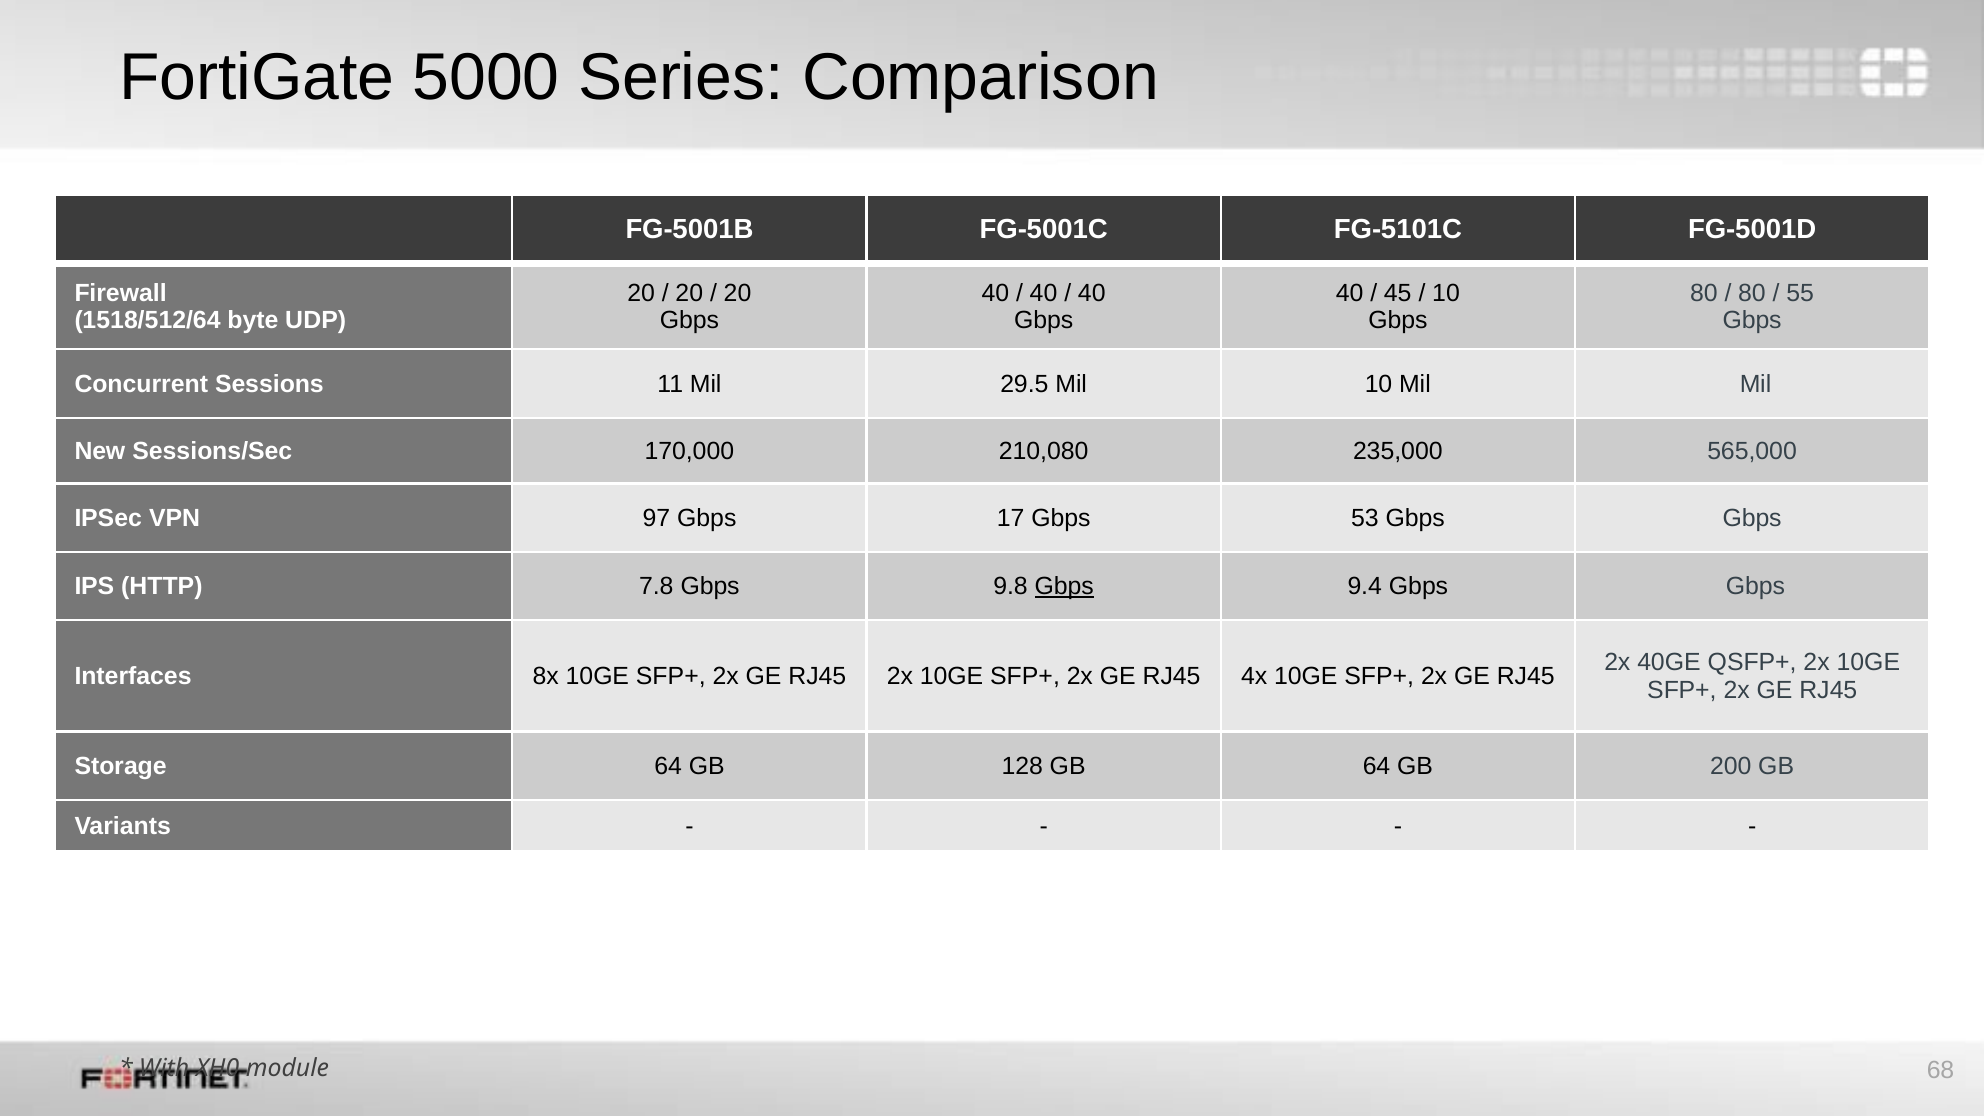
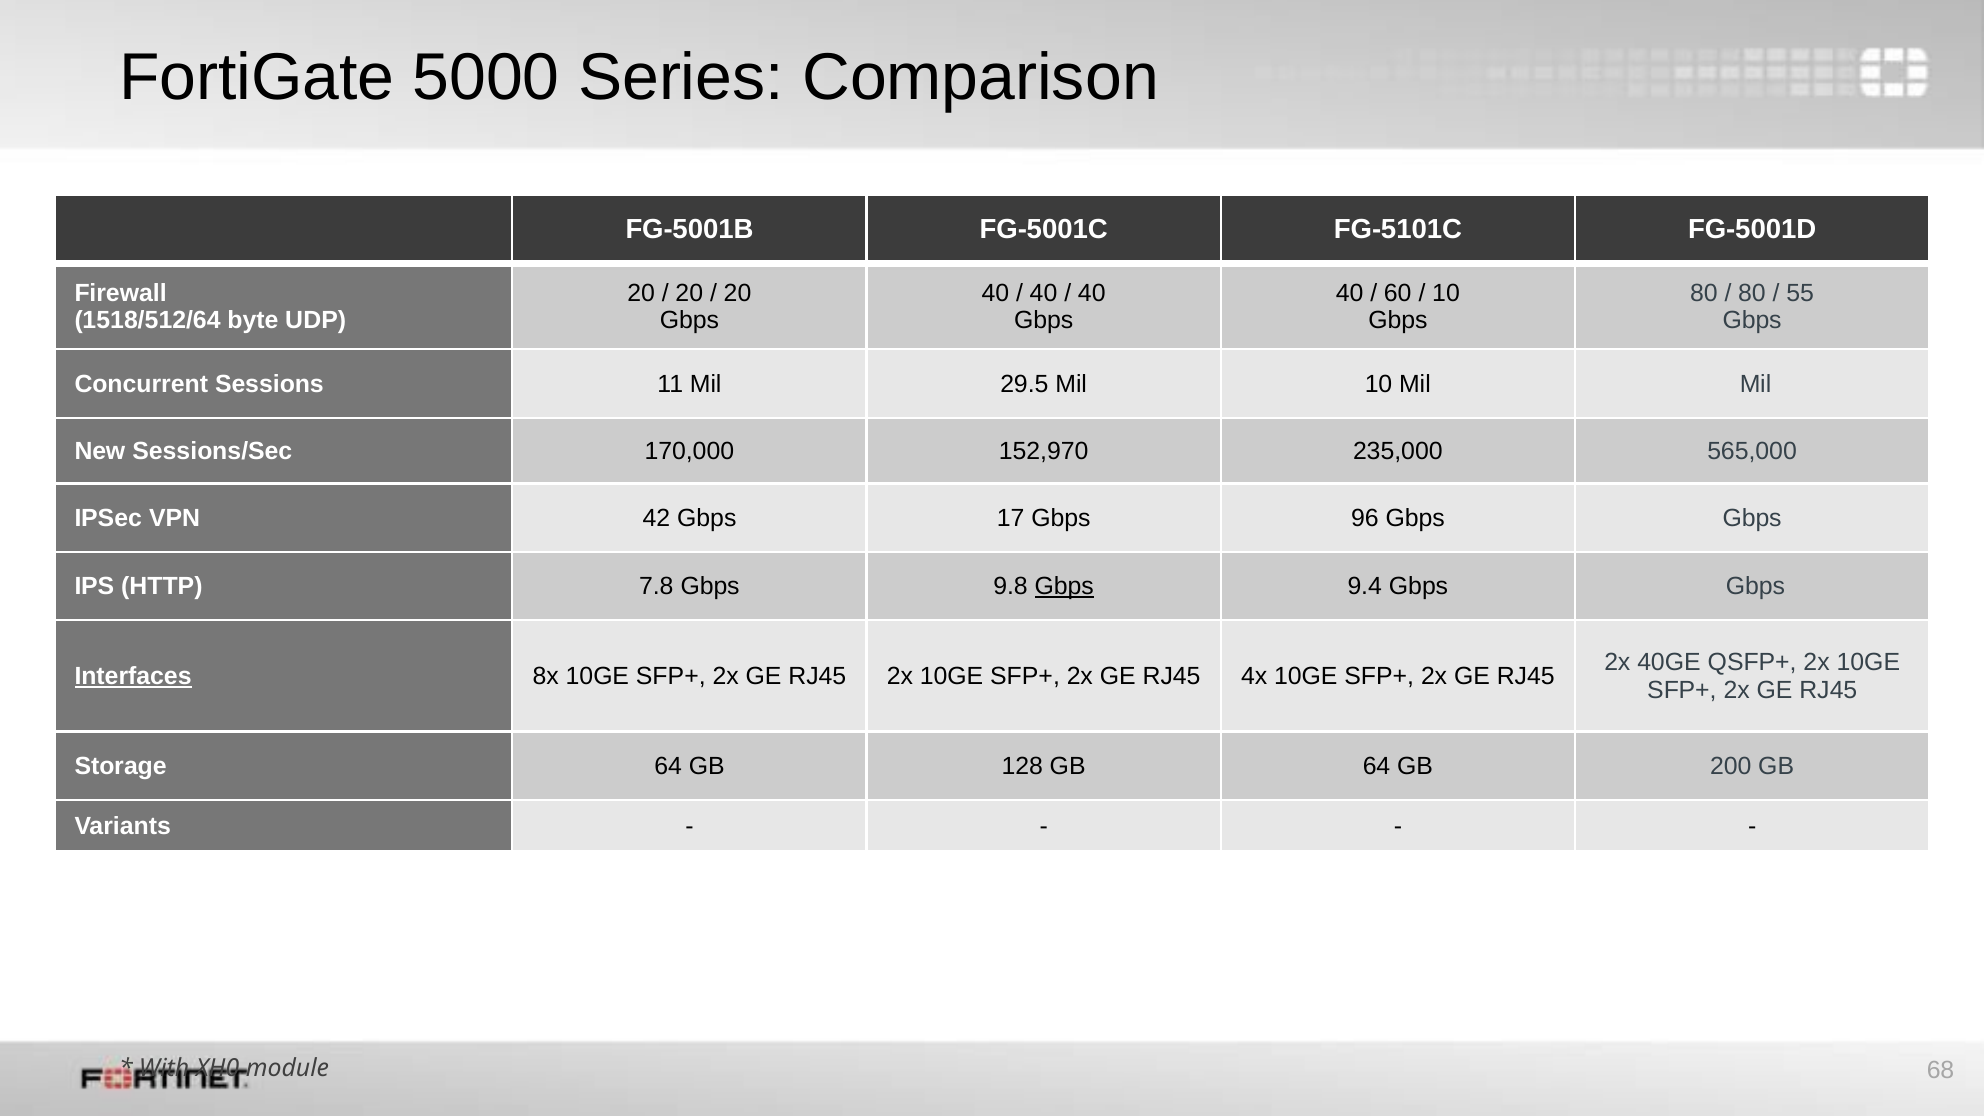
45: 45 -> 60 (1398, 293)
210,080: 210,080 -> 152,970 (1044, 451)
97: 97 -> 42 (656, 518)
53: 53 -> 96 (1365, 518)
Interfaces underline: none -> present (133, 676)
